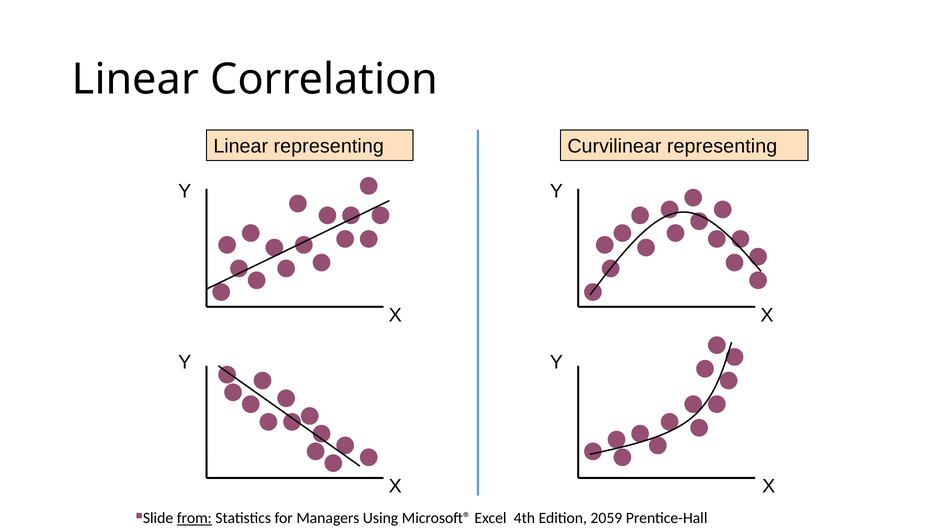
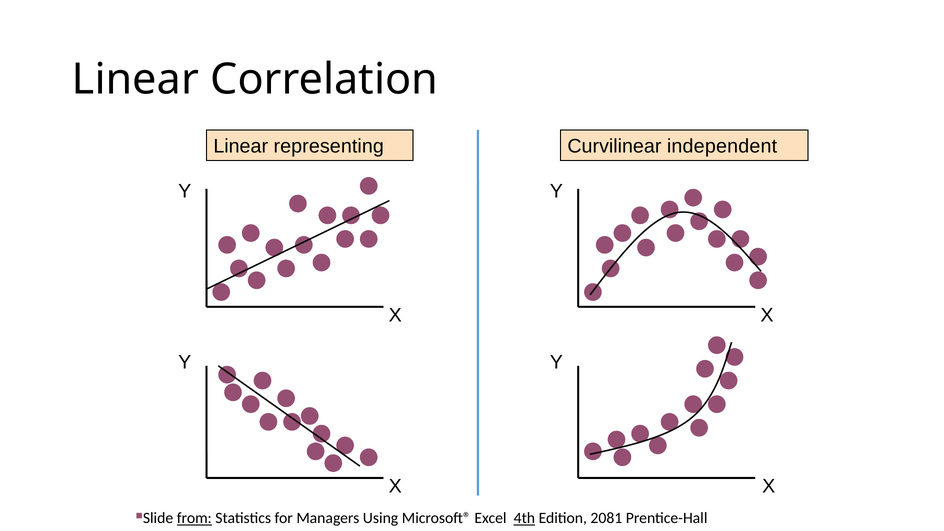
Curvilinear representing: representing -> independent (722, 146)
4th underline: none -> present (524, 518)
2059: 2059 -> 2081 (606, 518)
